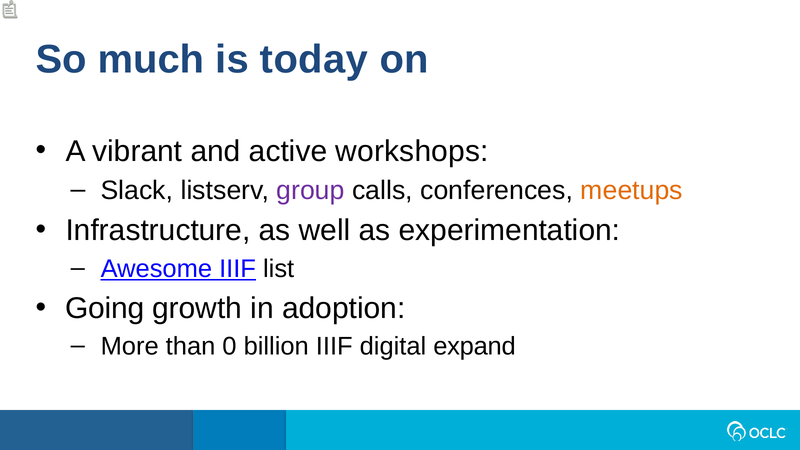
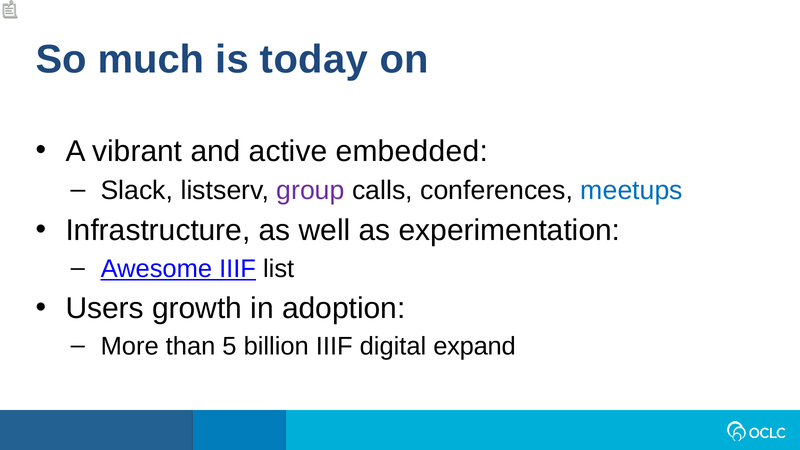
workshops: workshops -> embedded (412, 151)
meetups colour: orange -> blue (632, 190)
Going: Going -> Users (105, 308)
0: 0 -> 5 (229, 346)
